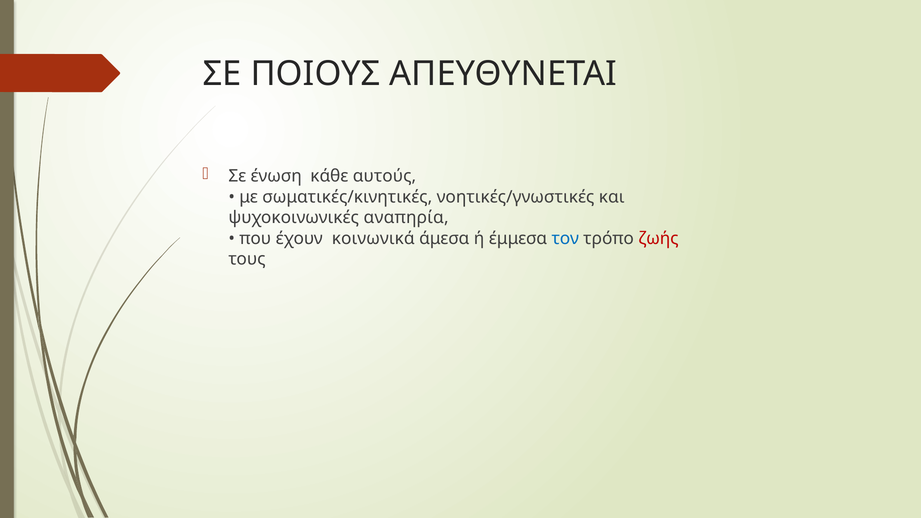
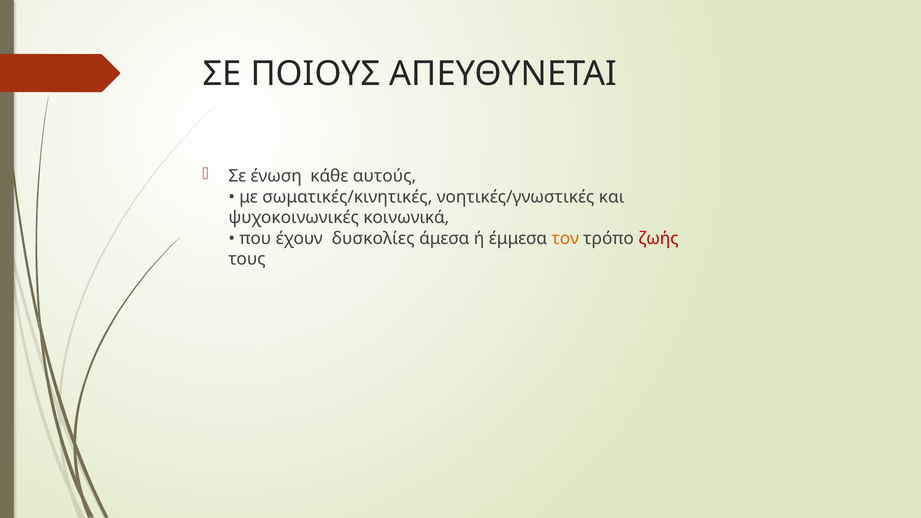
αναπηρία: αναπηρία -> κοινωνικά (406, 218)
κοινωνικά: κοινωνικά -> δυσκολίες (373, 238)
τον colour: blue -> orange (565, 238)
